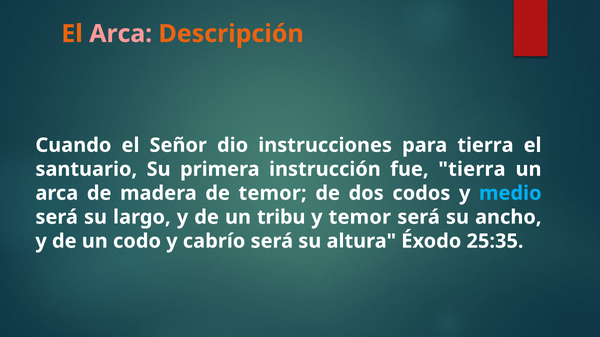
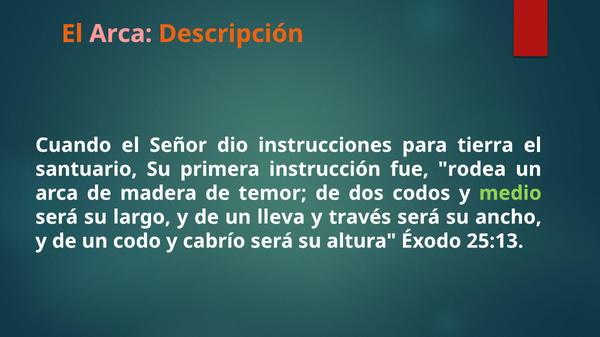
fue tierra: tierra -> rodea (472, 169)
medio colour: light blue -> light green (510, 193)
tribu: tribu -> lleva (281, 217)
y temor: temor -> través (360, 217)
25:35: 25:35 -> 25:13 (495, 241)
